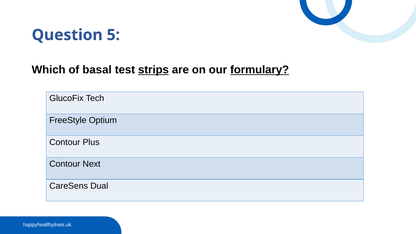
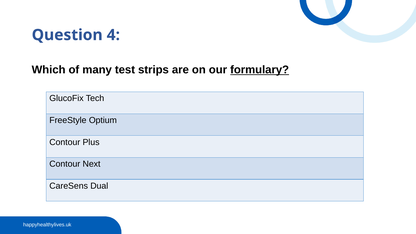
5: 5 -> 4 (113, 35)
basal: basal -> many (97, 70)
strips underline: present -> none (153, 70)
